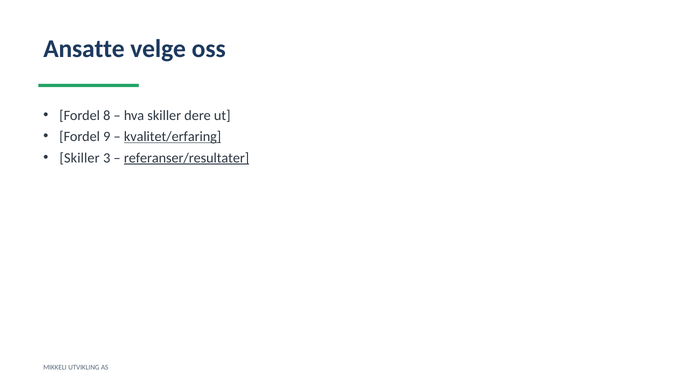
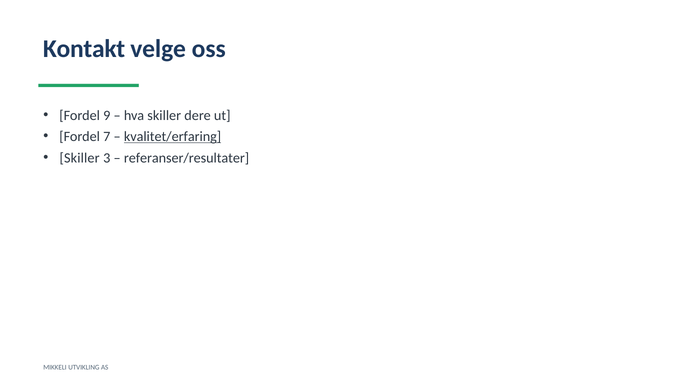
Ansatte: Ansatte -> Kontakt (84, 49)
8: 8 -> 9 (107, 115)
9: 9 -> 7 (107, 137)
referanser/resultater underline: present -> none (187, 158)
